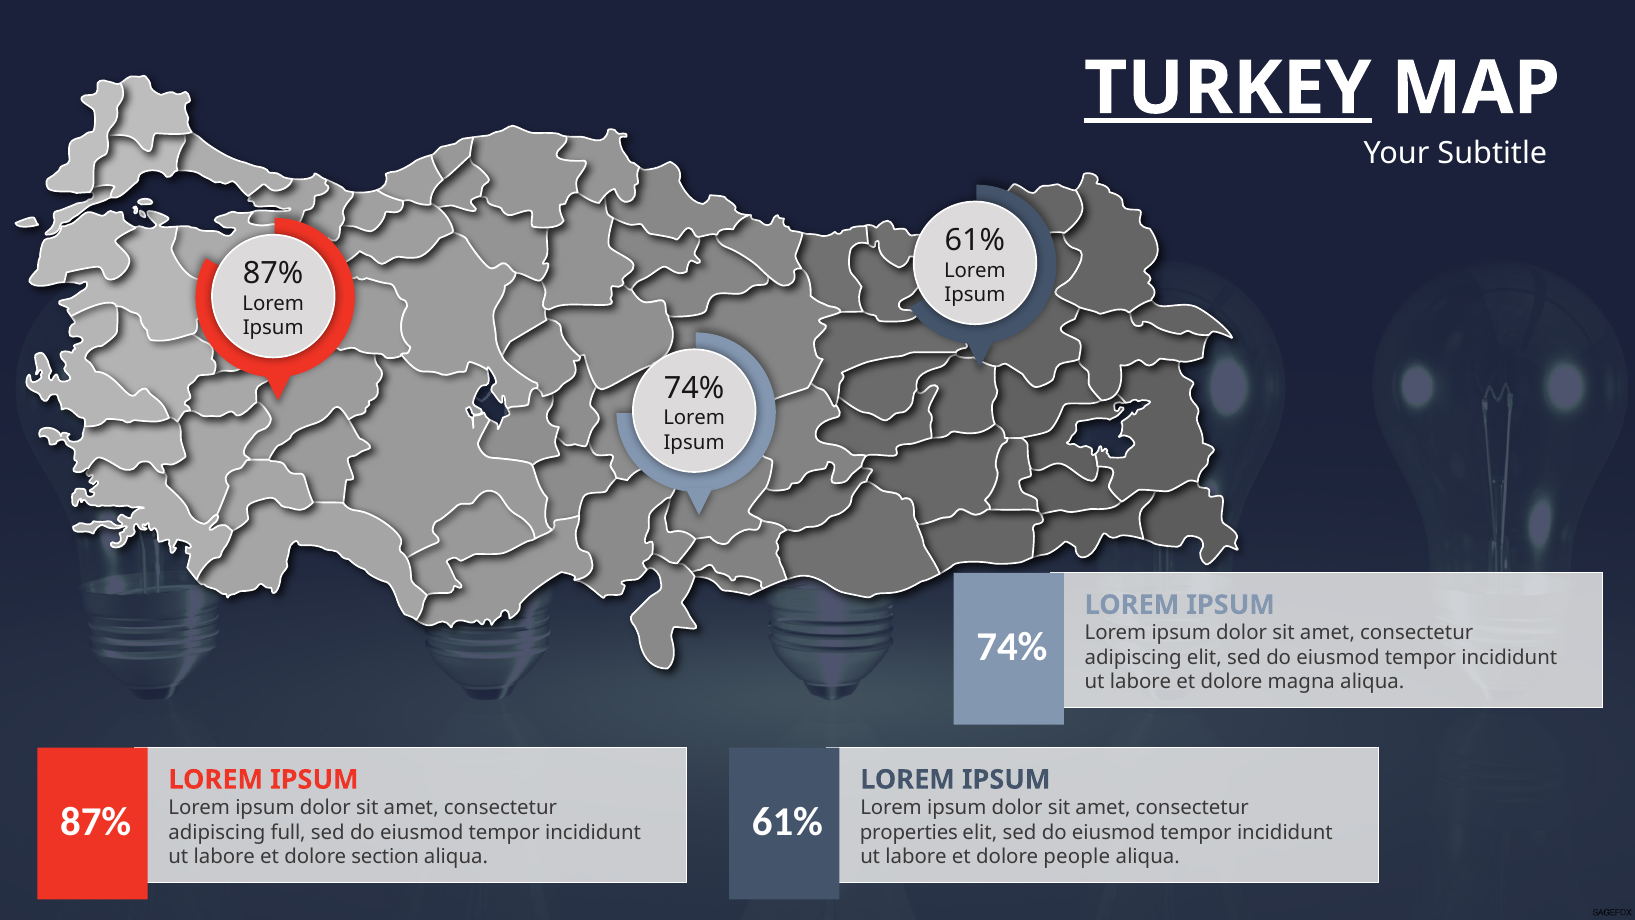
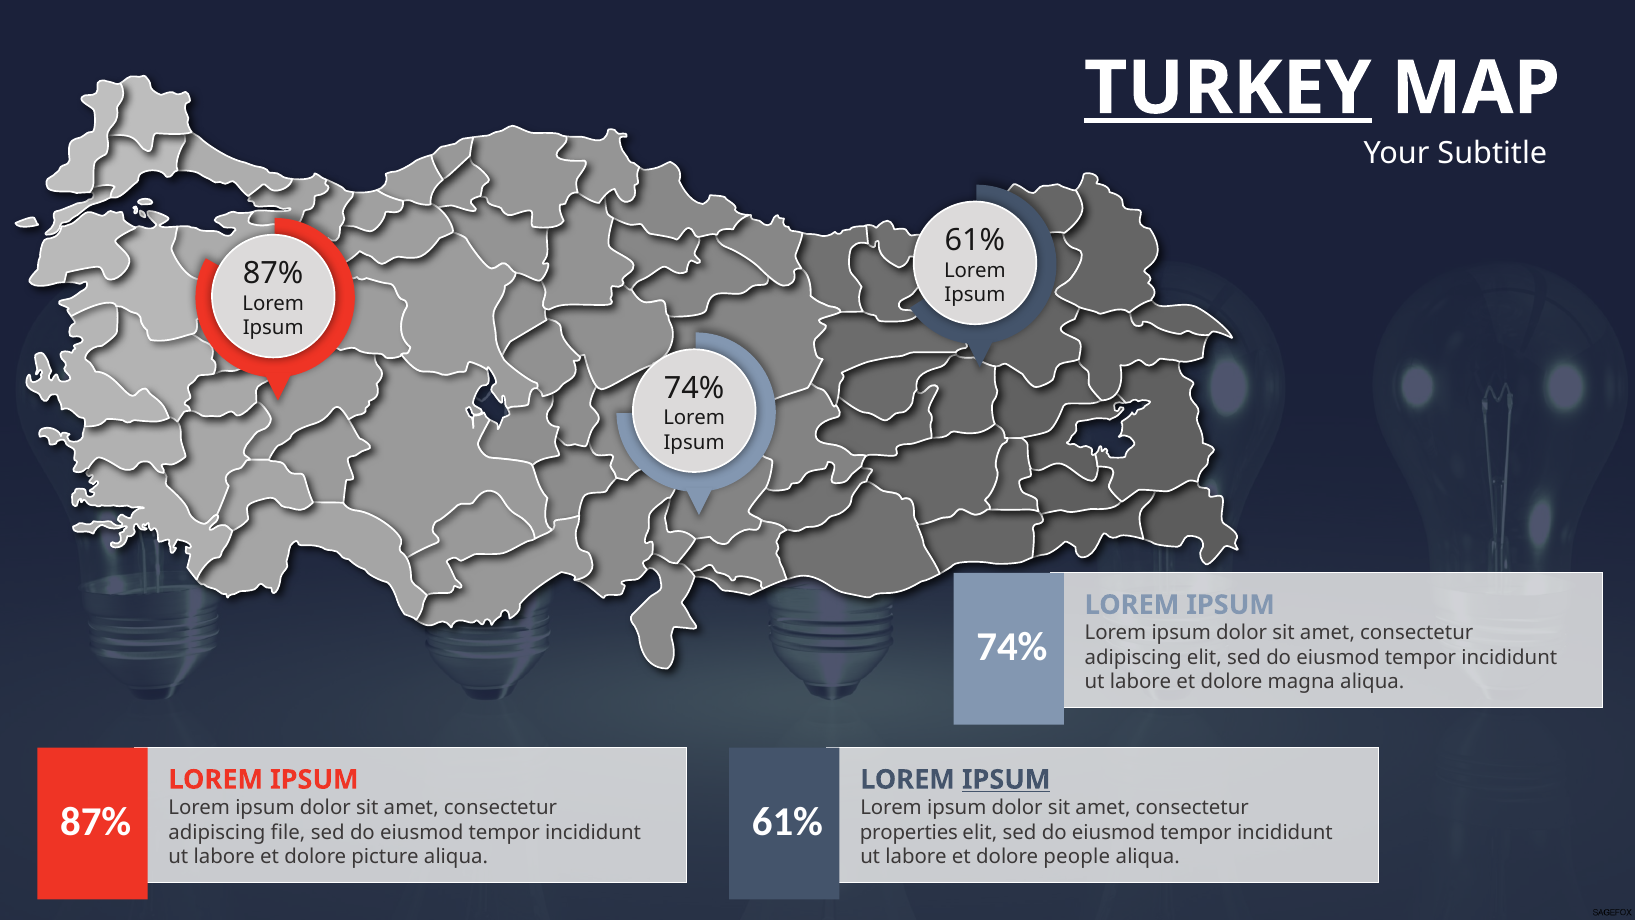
IPSUM underline: none -> present (1006, 779)
full: full -> file (288, 832)
section: section -> picture (385, 857)
